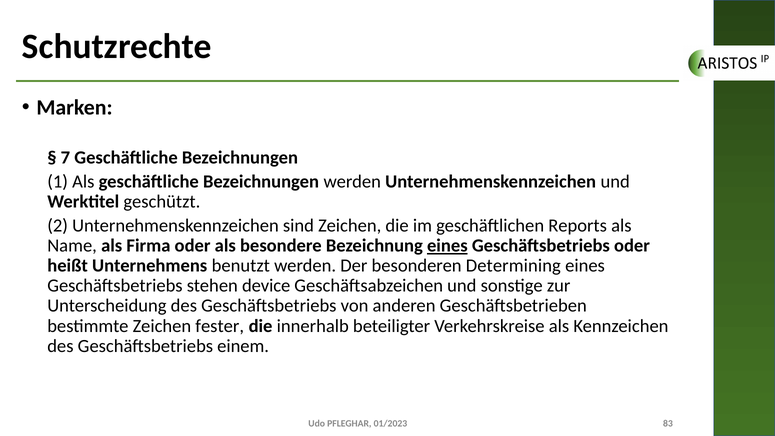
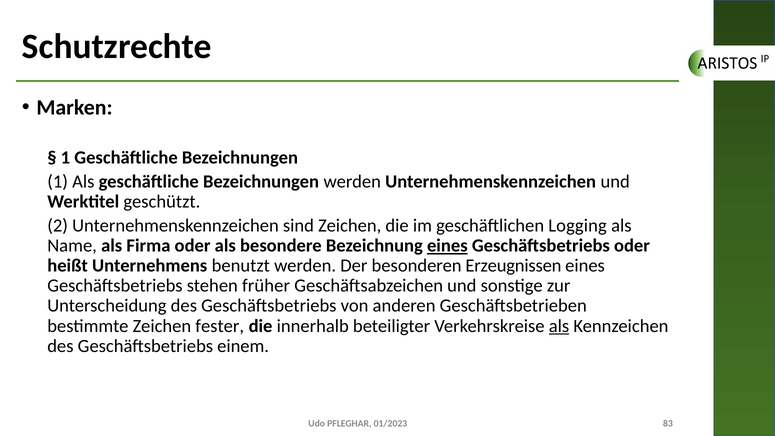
7: 7 -> 1 (65, 157)
Reports: Reports -> Logging (578, 226)
Determining: Determining -> Erzeugnissen (513, 266)
device: device -> früher (266, 286)
als underline: none -> present (559, 326)
